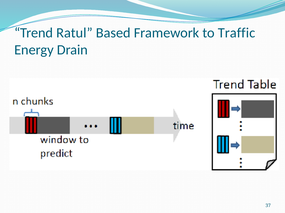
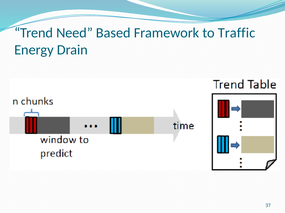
Ratul: Ratul -> Need (75, 33)
